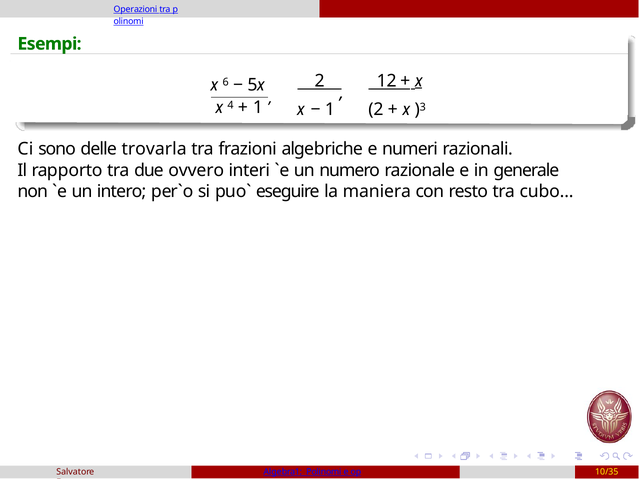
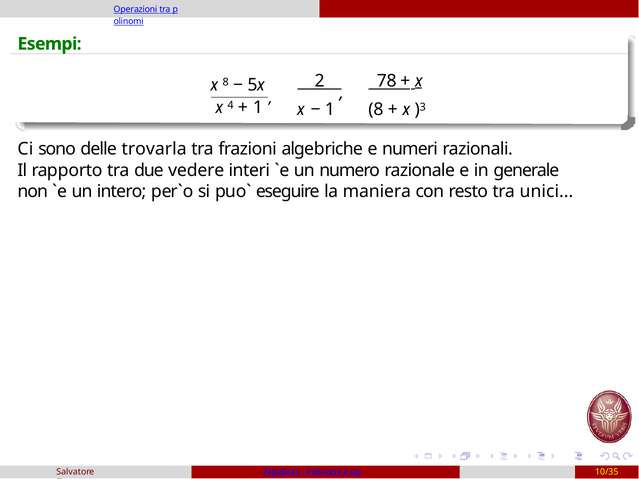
12: 12 -> 78 (387, 81)
x 6: 6 -> 8 (226, 82)
1 2: 2 -> 8 (376, 109)
ovvero: ovvero -> vedere (196, 171)
cubo: cubo -> unici (546, 192)
